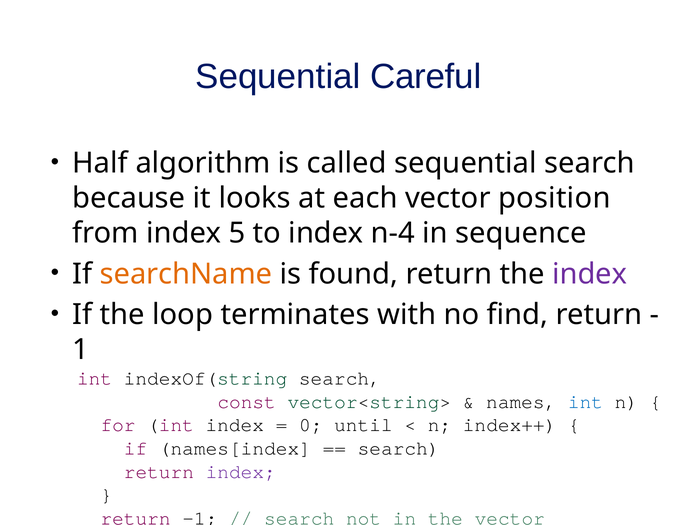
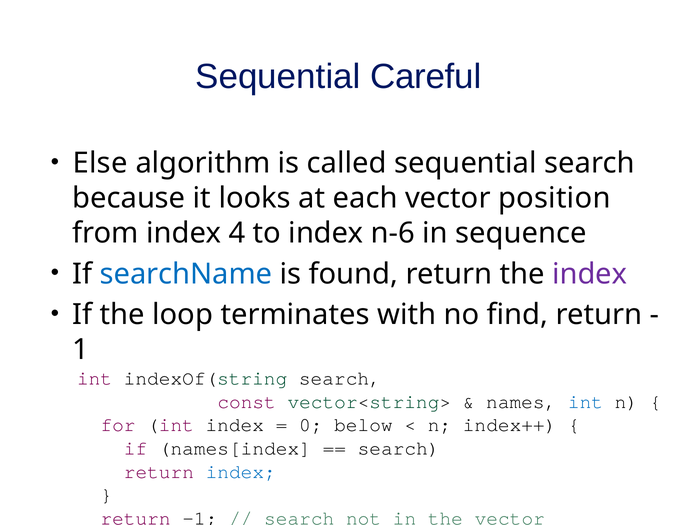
Half: Half -> Else (100, 163)
5: 5 -> 4 (237, 233)
n-4: n-4 -> n-6 (393, 233)
searchName colour: orange -> blue (186, 274)
until: until -> below (363, 425)
index colour: purple -> blue (241, 472)
